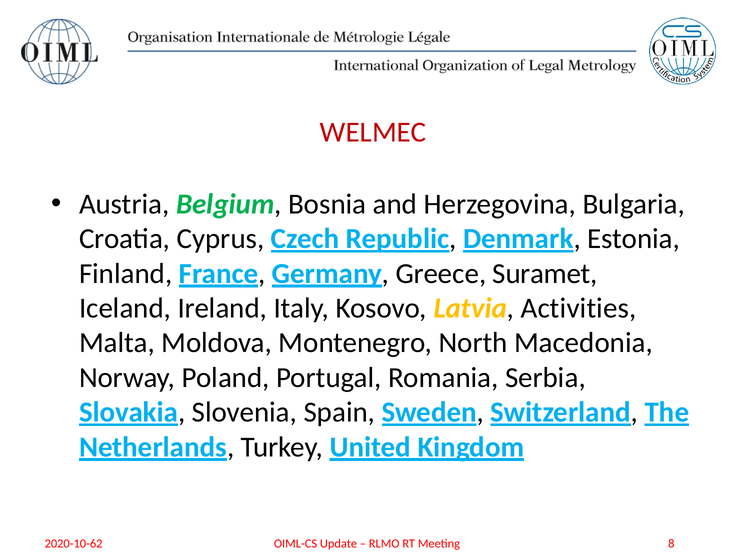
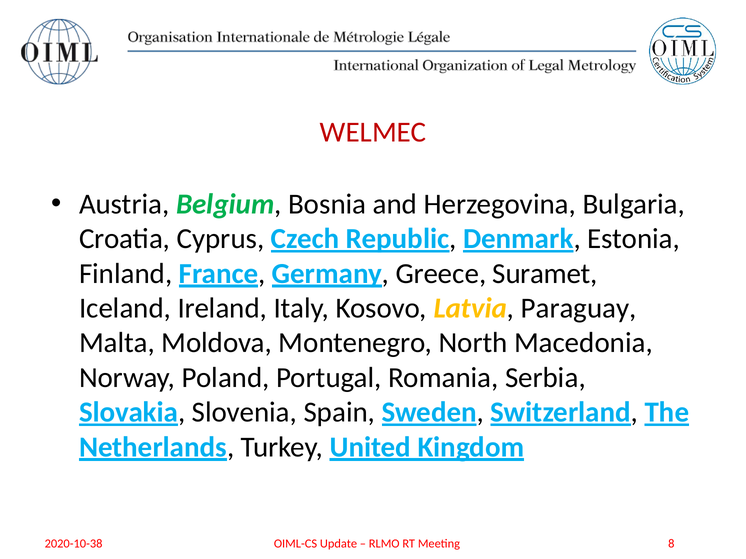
Activities: Activities -> Paraguay (579, 308)
2020-10-62: 2020-10-62 -> 2020-10-38 (74, 544)
